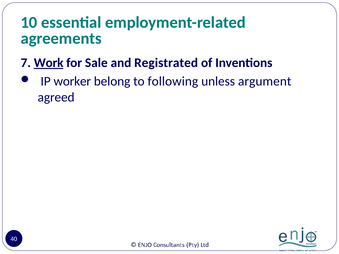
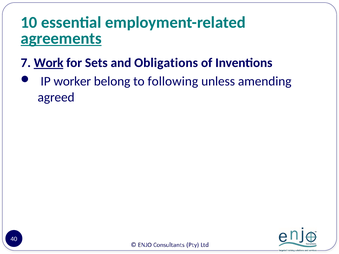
agreements underline: none -> present (61, 38)
Sale: Sale -> Sets (96, 63)
Registrated: Registrated -> Obligations (166, 63)
argument: argument -> amending (265, 81)
